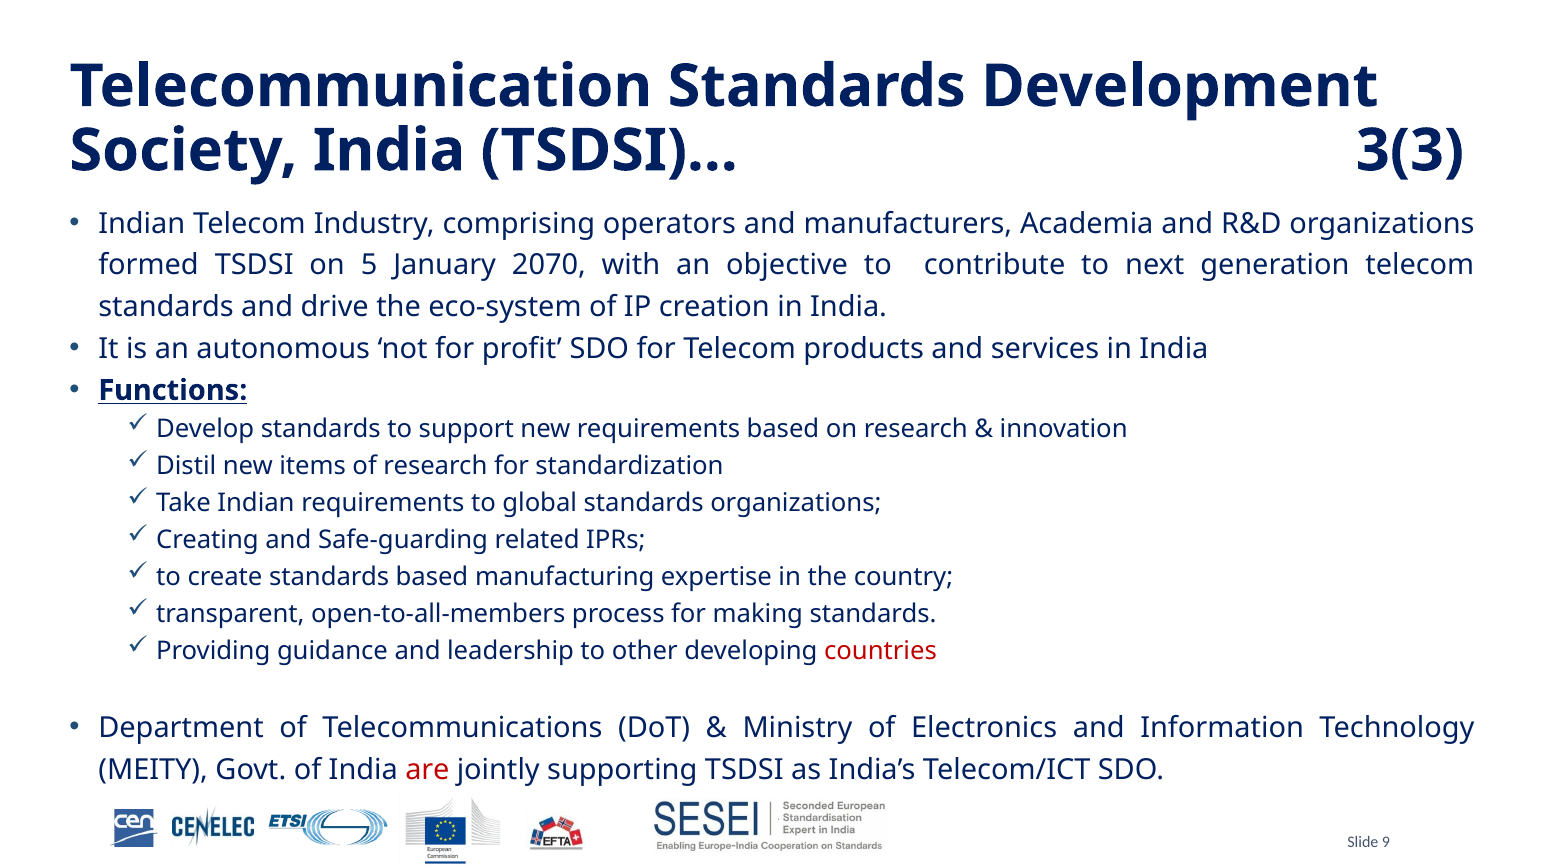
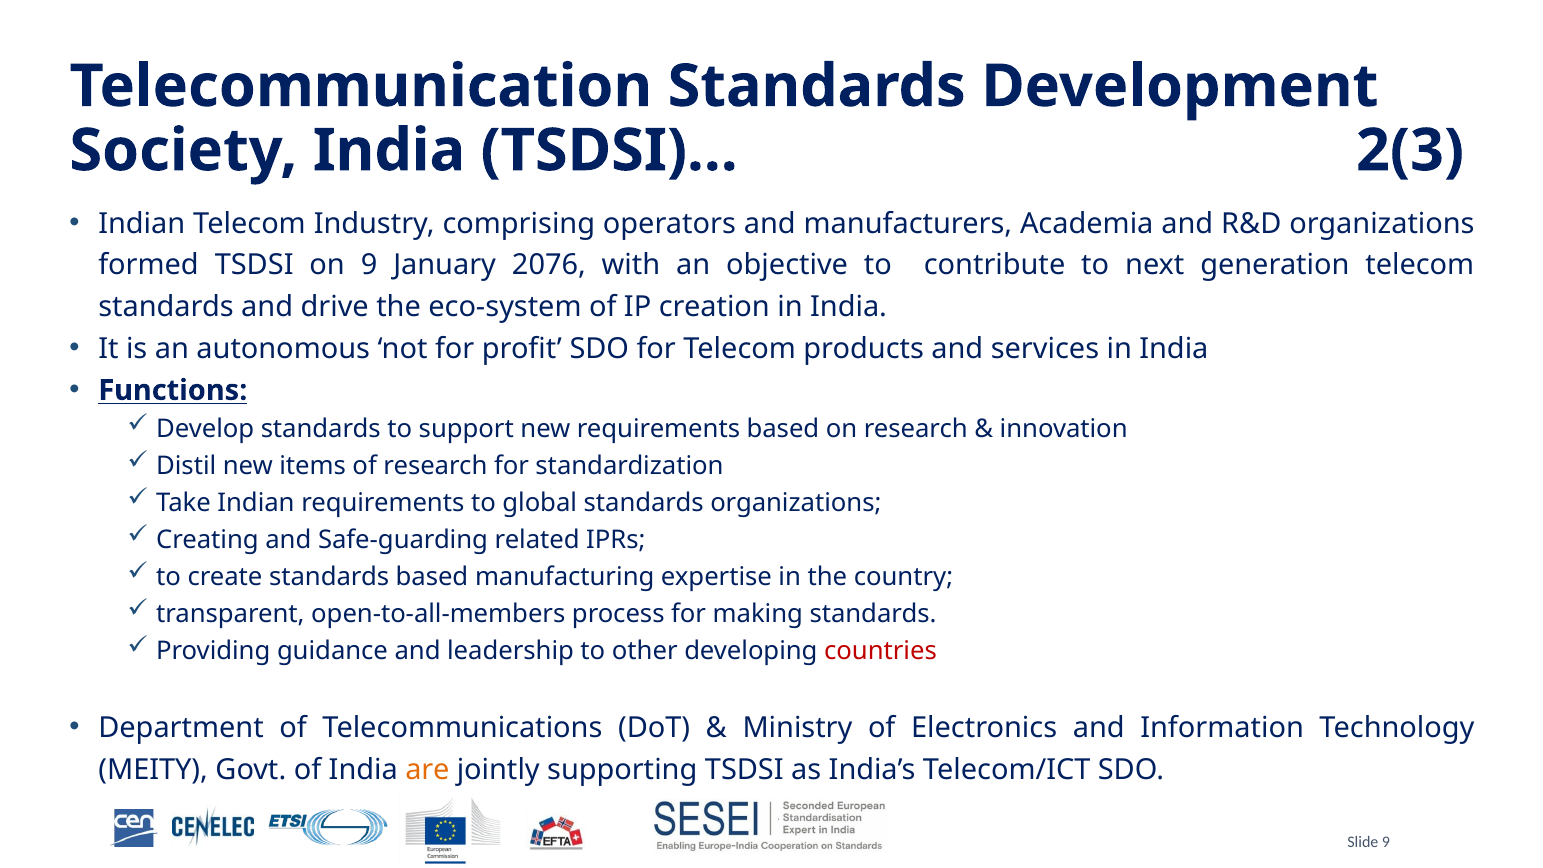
3(3: 3(3 -> 2(3 (1410, 151)
on 5: 5 -> 9 (369, 265)
2070: 2070 -> 2076 (549, 265)
are colour: red -> orange (427, 770)
